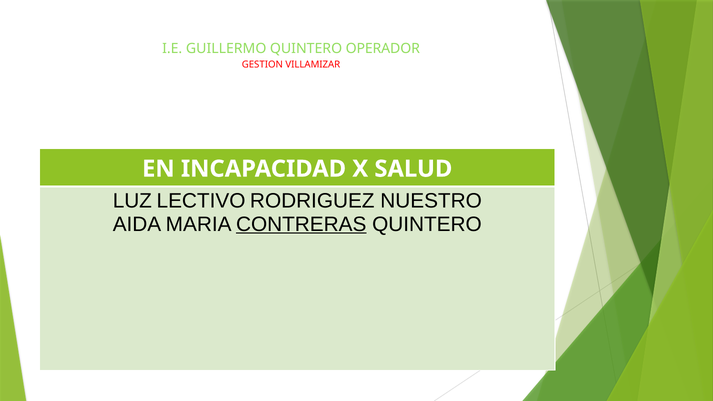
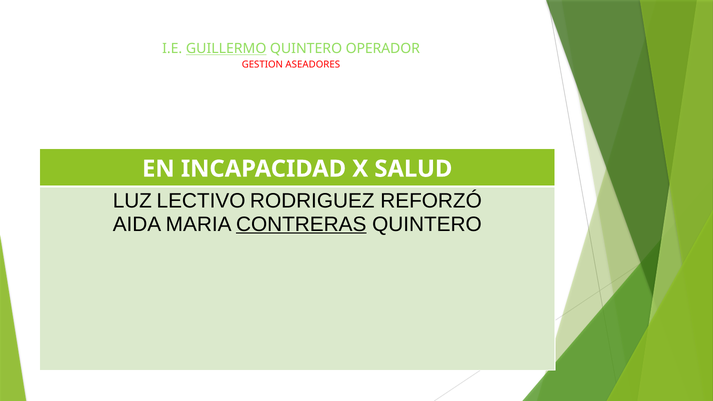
GUILLERMO underline: none -> present (226, 49)
VILLAMIZAR: VILLAMIZAR -> ASEADORES (313, 65)
NUESTRO: NUESTRO -> REFORZÓ (431, 201)
